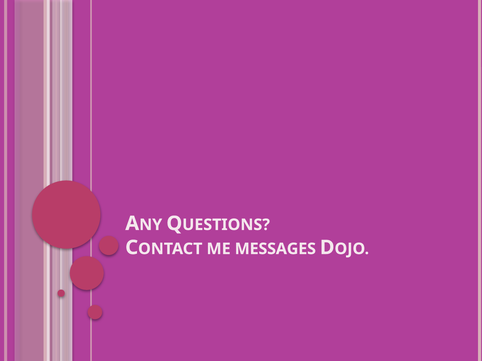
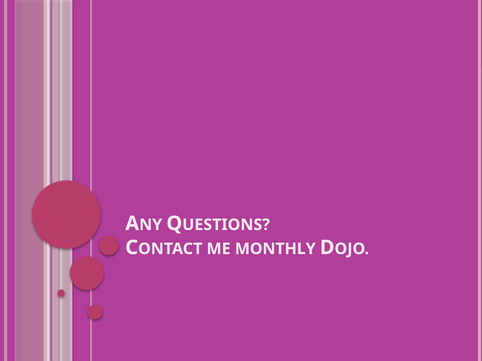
MESSAGES: MESSAGES -> MONTHLY (275, 249)
